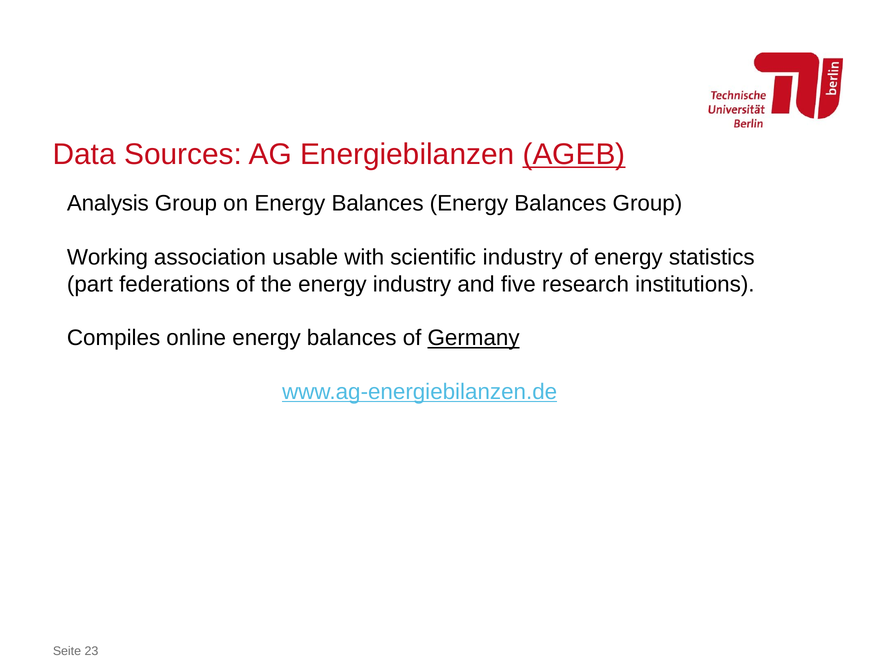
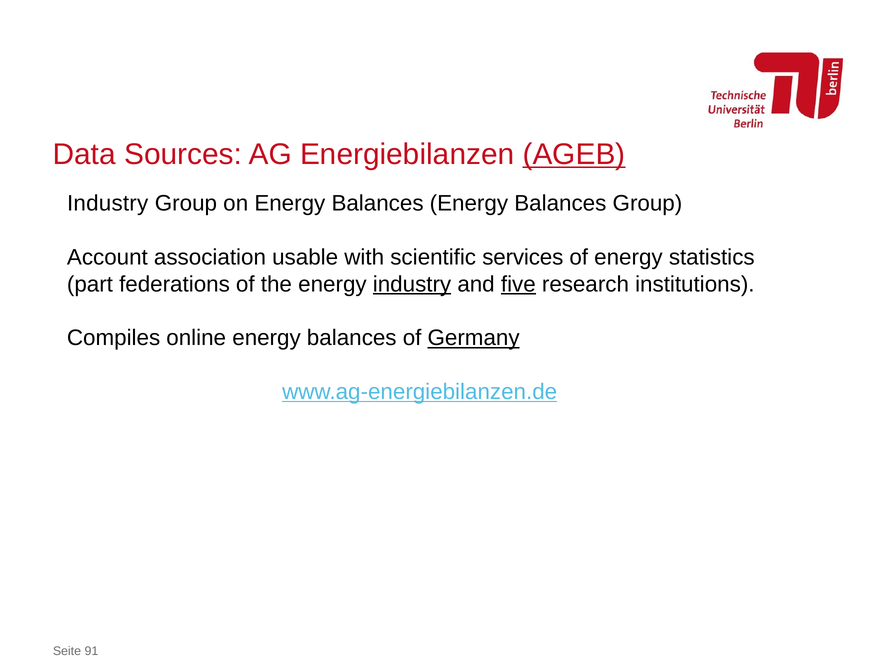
Analysis: Analysis -> Industry (108, 204)
Working: Working -> Account (107, 257)
scientific industry: industry -> services (523, 257)
industry underline: none -> present (412, 284)
five underline: none -> present (518, 284)
23: 23 -> 91 (91, 651)
